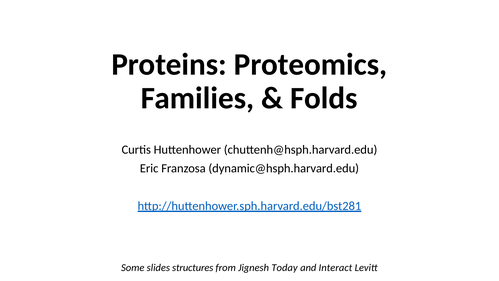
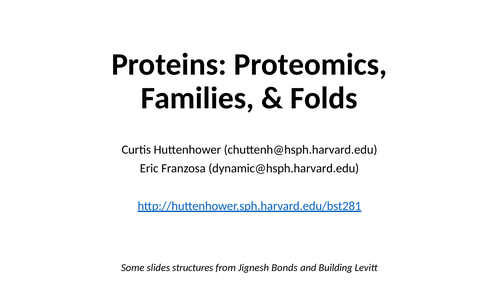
Today: Today -> Bonds (285, 267)
Interact: Interact -> Building (336, 267)
